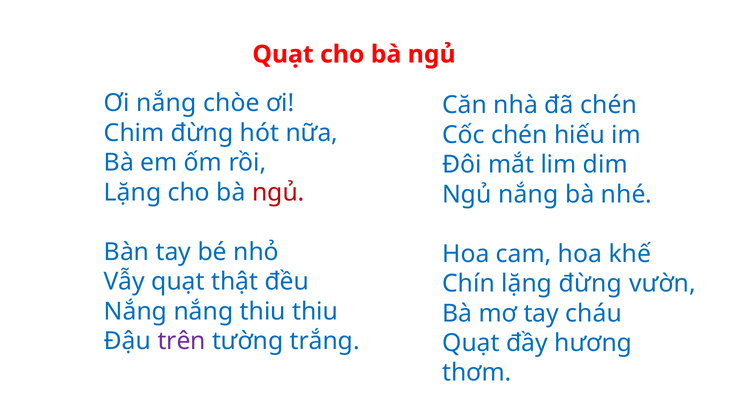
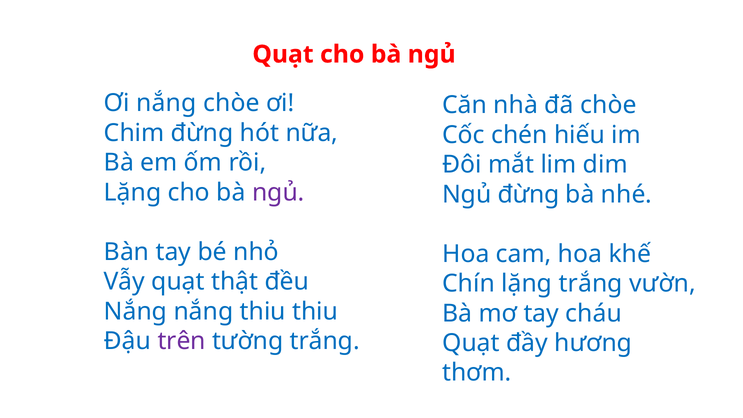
đã chén: chén -> chòe (609, 105)
ngủ colour: red -> purple (278, 192)
Ngủ nắng: nắng -> đừng (529, 194)
lặng đừng: đừng -> trắng (591, 284)
